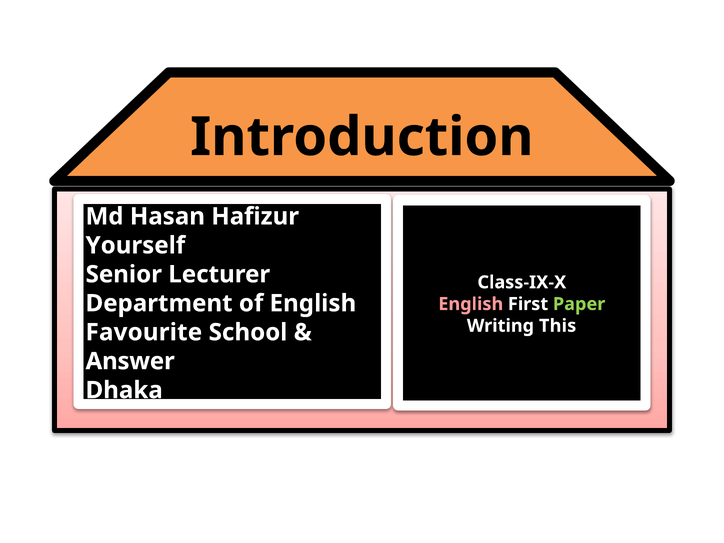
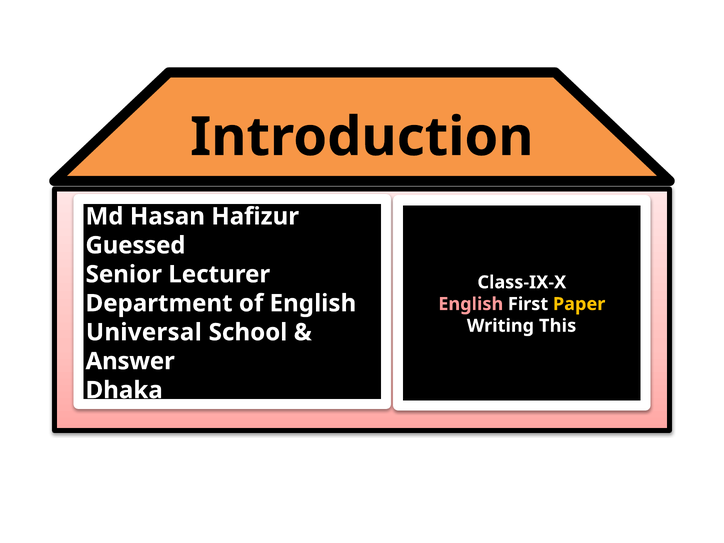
Yourself: Yourself -> Guessed (135, 245)
Paper colour: light green -> yellow (579, 304)
Favourite: Favourite -> Universal (144, 332)
